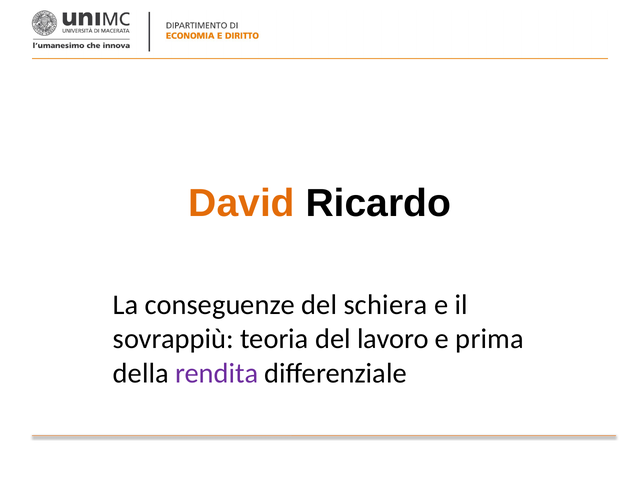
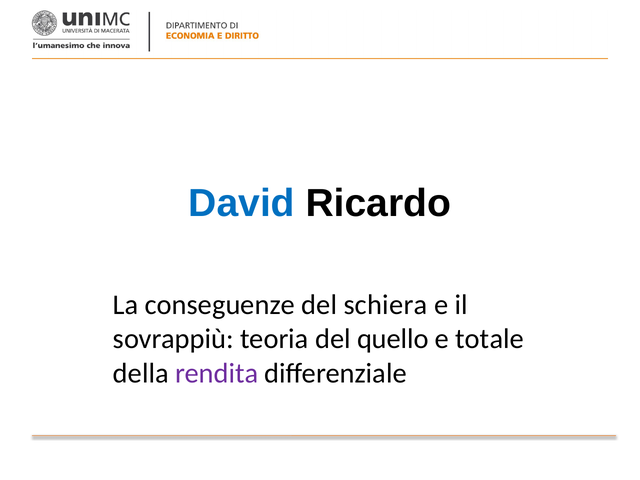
David colour: orange -> blue (242, 203)
lavoro: lavoro -> quello (393, 339)
prima: prima -> totale (490, 339)
